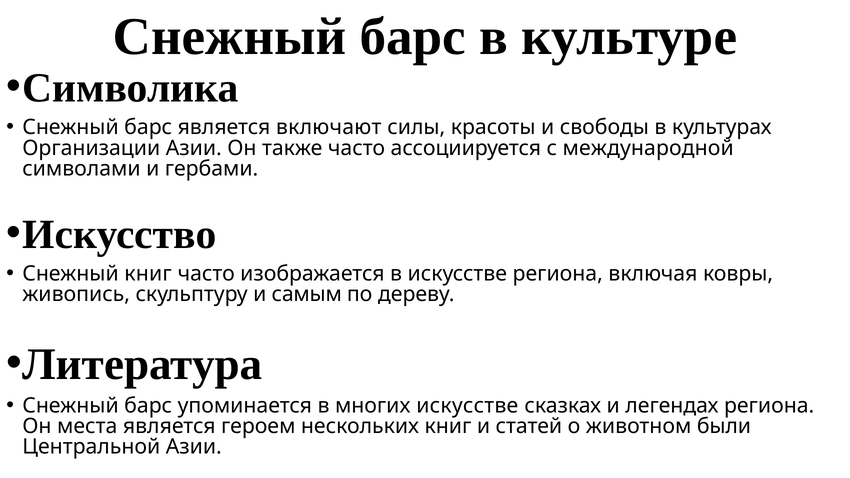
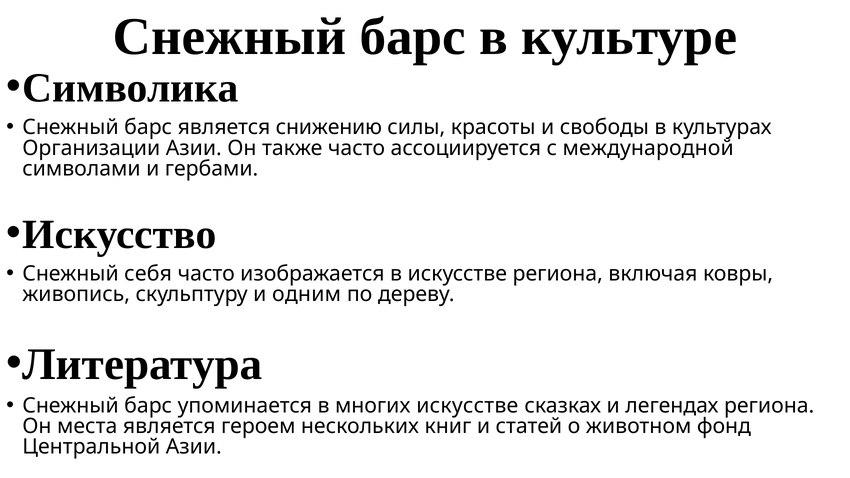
включают: включают -> снижению (329, 127)
Снежный книг: книг -> себя (148, 274)
самым: самым -> одним (307, 294)
были: были -> фонд (724, 426)
